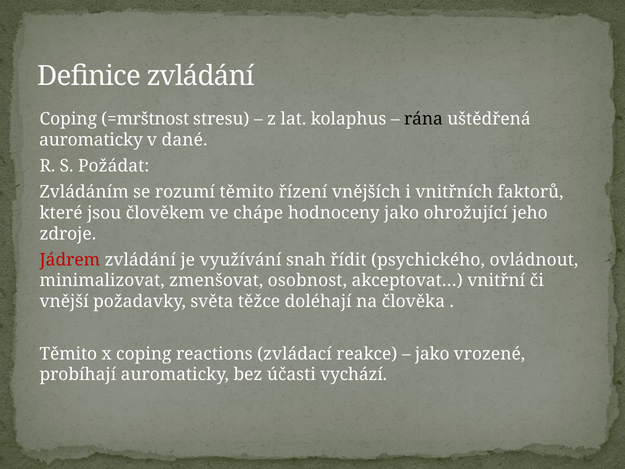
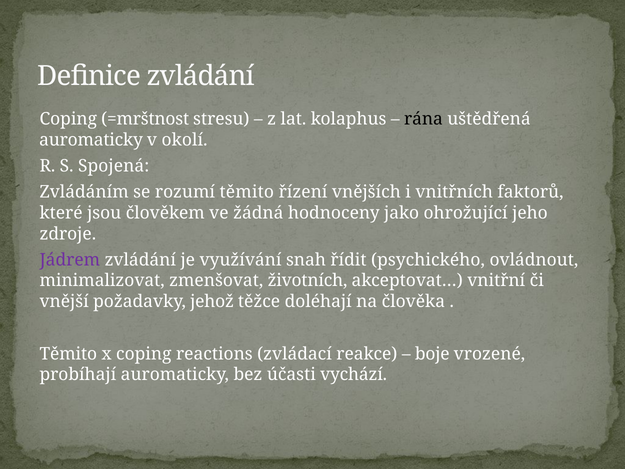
dané: dané -> okolí (185, 140)
Požádat: Požádat -> Spojená (114, 166)
chápe: chápe -> žádná (258, 213)
Jádrem colour: red -> purple (70, 260)
osobnost: osobnost -> životních (308, 281)
světa: světa -> jehož (212, 301)
jako: jako -> boje (432, 354)
